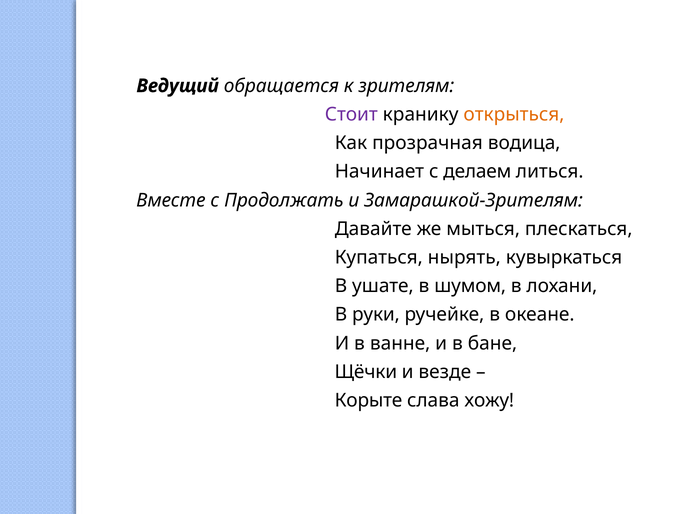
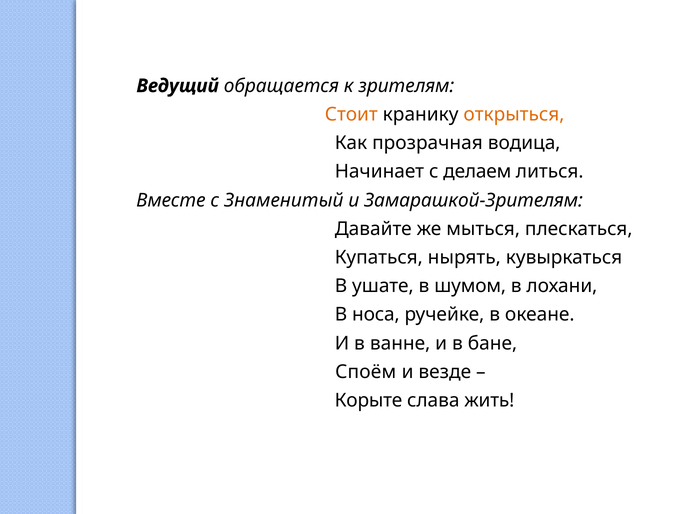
Стоит colour: purple -> orange (351, 115)
Продолжать: Продолжать -> Знаменитый (284, 200)
руки: руки -> носа (376, 315)
Щёчки: Щёчки -> Споём (366, 372)
хожу: хожу -> жить (489, 401)
